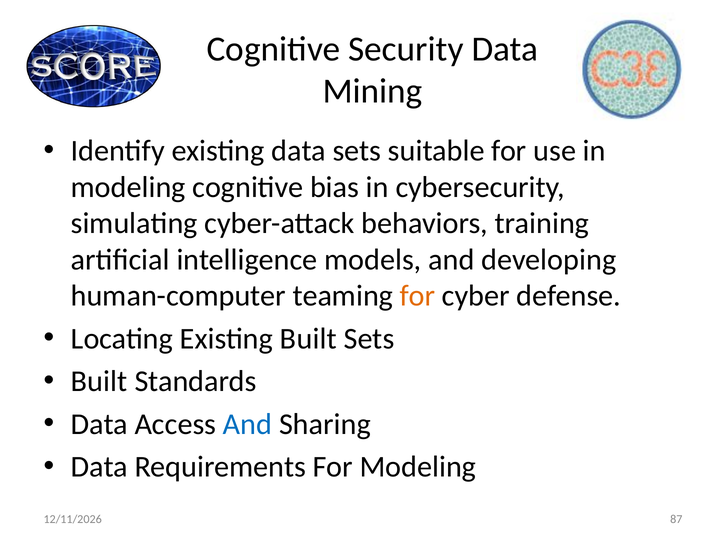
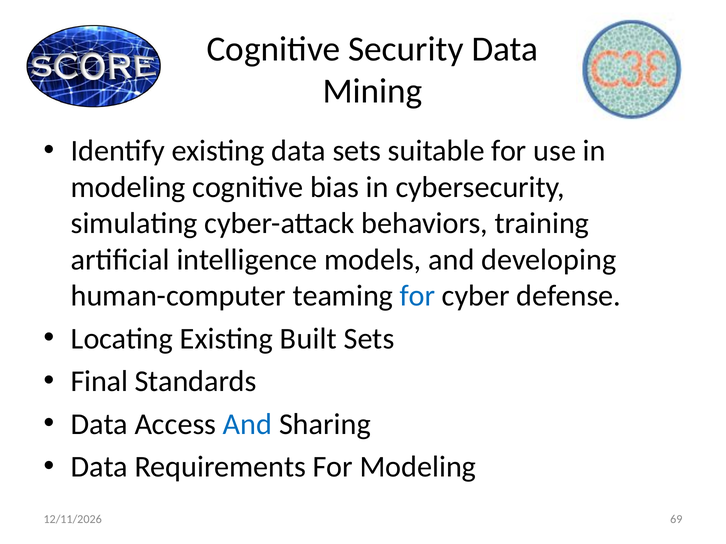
for colour: orange -> blue (418, 296)
Built: Built -> Final (99, 382)
87: 87 -> 69 (676, 520)
